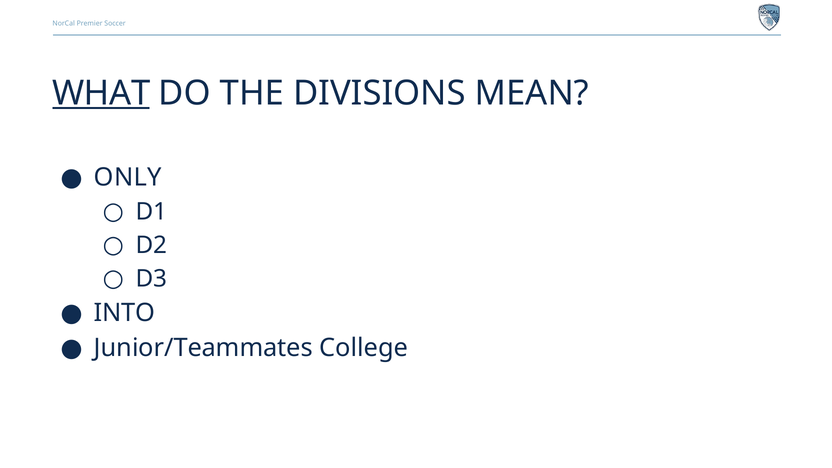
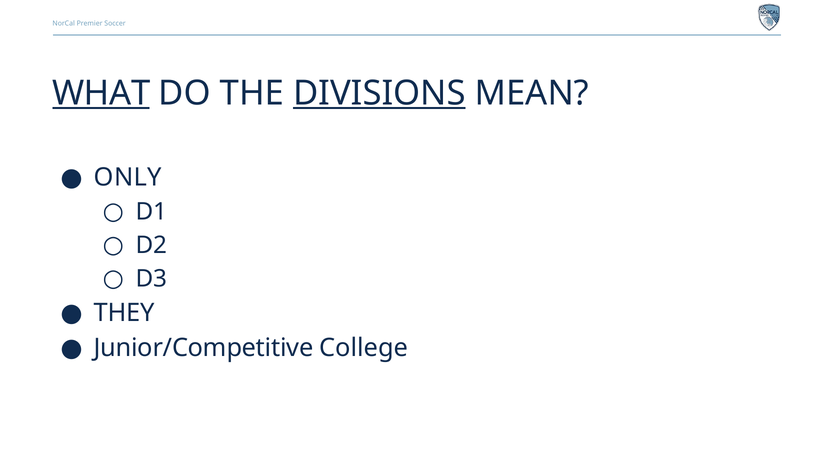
DIVISIONS underline: none -> present (379, 93)
INTO: INTO -> THEY (124, 313)
Junior/Teammates: Junior/Teammates -> Junior/Competitive (204, 348)
